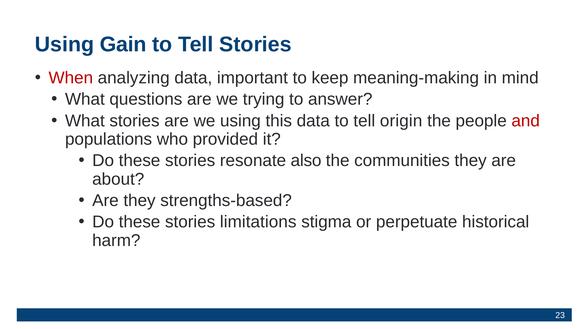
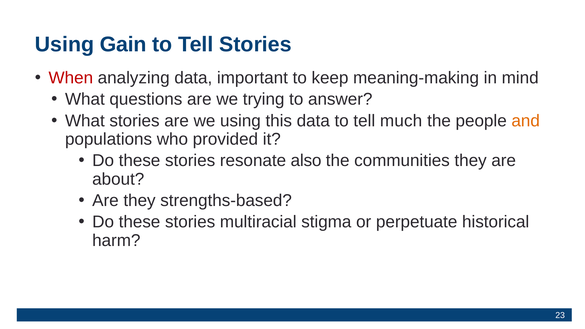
origin: origin -> much (401, 121)
and colour: red -> orange (526, 121)
limitations: limitations -> multiracial (258, 222)
